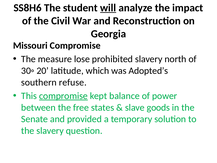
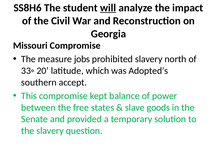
lose: lose -> jobs (82, 59)
30◦: 30◦ -> 33◦ (28, 71)
refuse: refuse -> accept (73, 82)
compromise underline: present -> none (63, 96)
